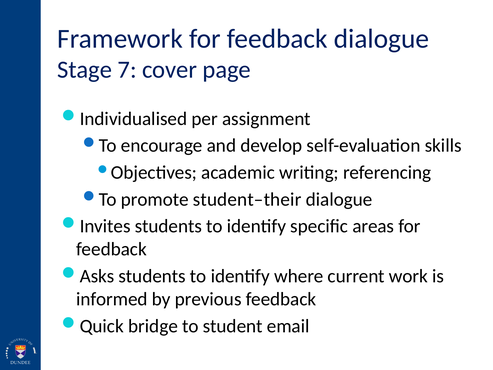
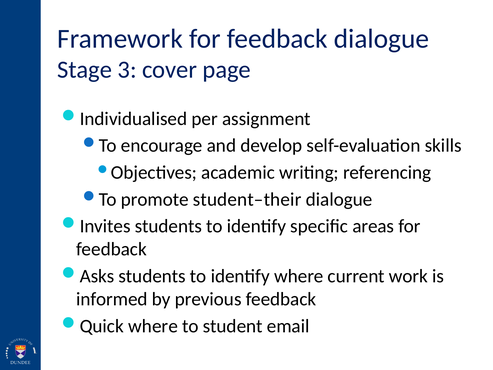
7: 7 -> 3 (127, 70)
Quick bridge: bridge -> where (153, 326)
